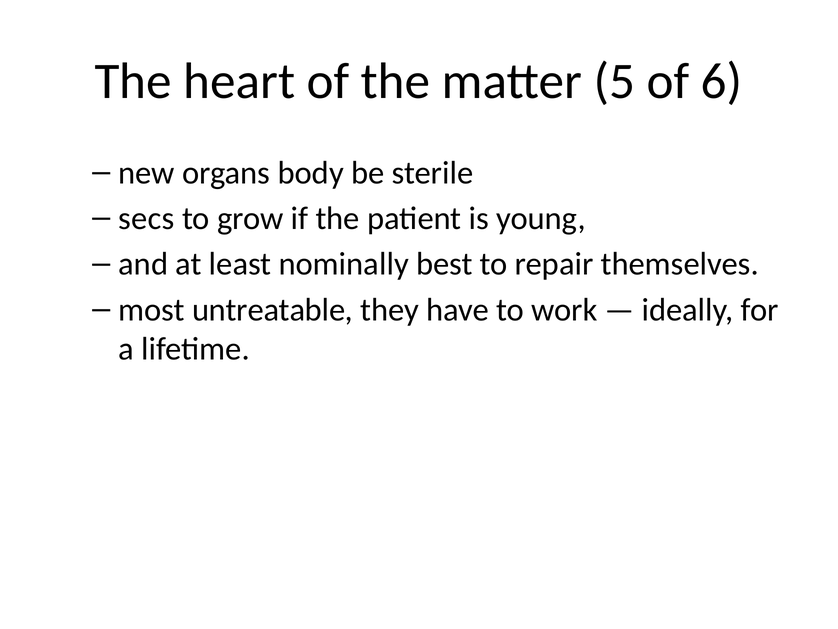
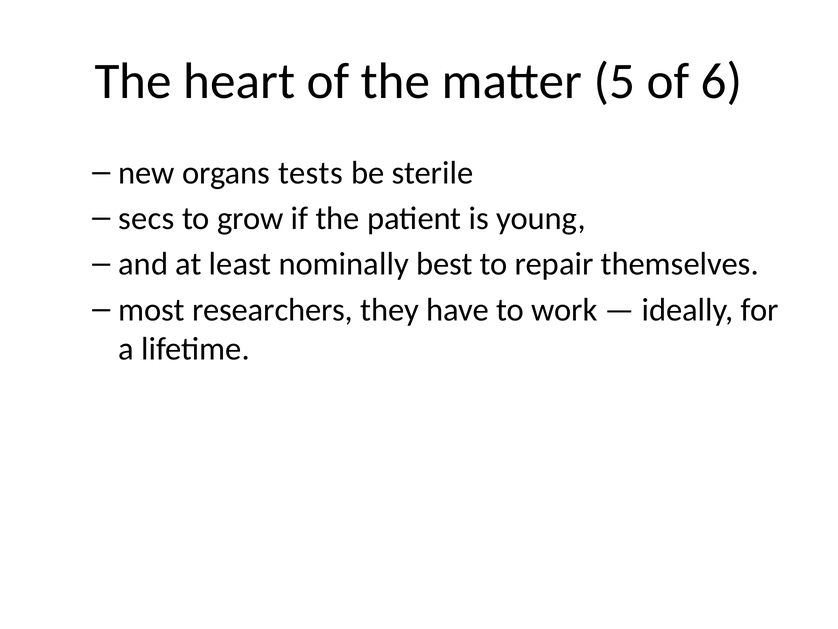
body: body -> tests (311, 173)
untreatable: untreatable -> researchers (273, 310)
